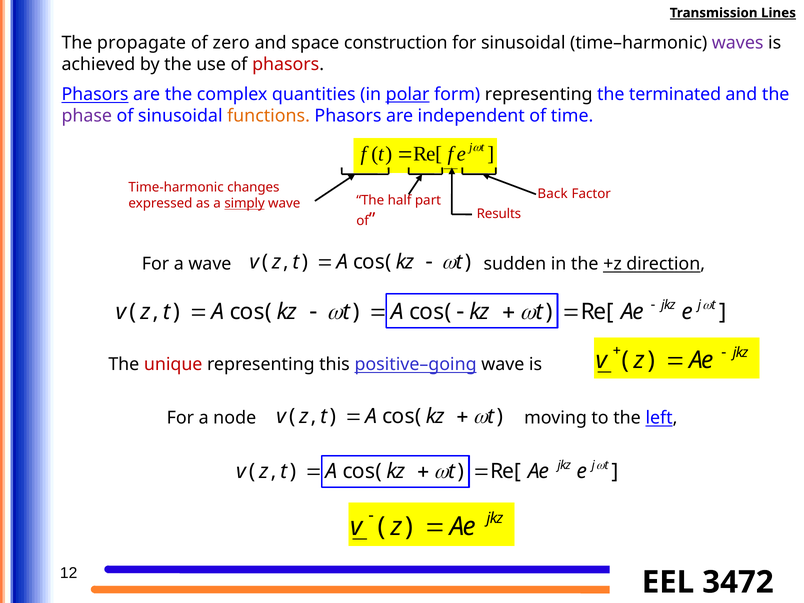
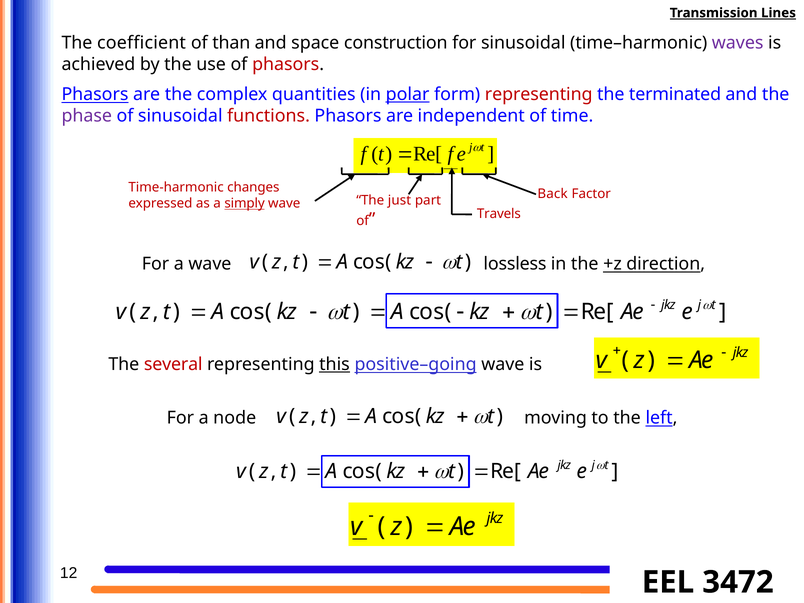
propagate: propagate -> coefficient (142, 43)
zero: zero -> than (231, 43)
representing colour: black -> red (539, 94)
functions colour: orange -> red (269, 116)
half: half -> just (399, 201)
Results: Results -> Travels (499, 214)
sudden: sudden -> lossless (515, 264)
unique: unique -> several (173, 364)
this underline: none -> present (334, 364)
